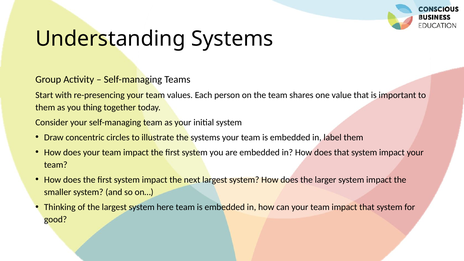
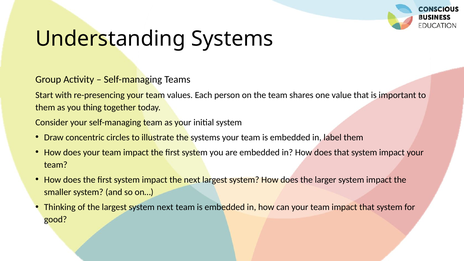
system here: here -> next (165, 207)
